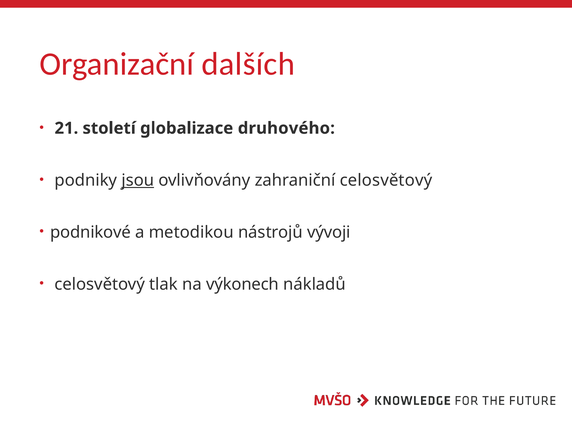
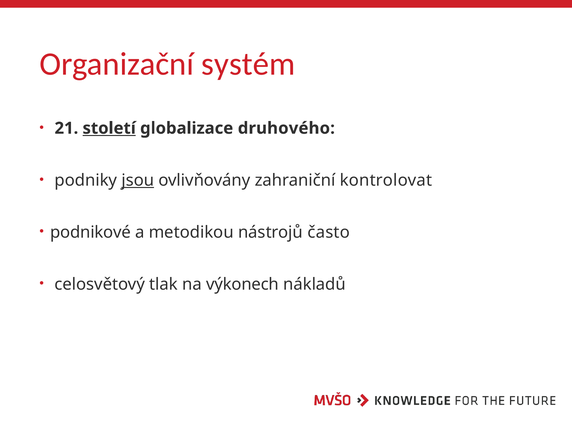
dalších: dalších -> systém (248, 64)
století underline: none -> present (109, 128)
zahraniční celosvětový: celosvětový -> kontrolovat (386, 180)
vývoji: vývoji -> často (329, 232)
